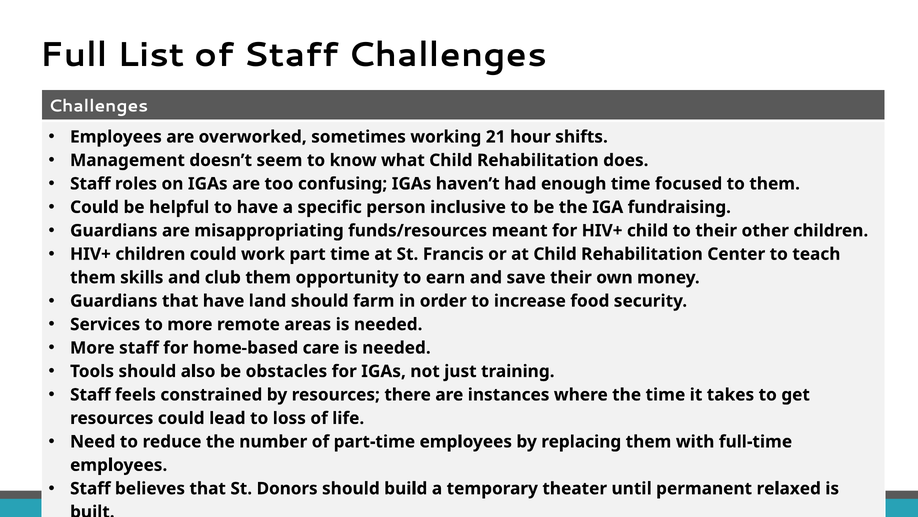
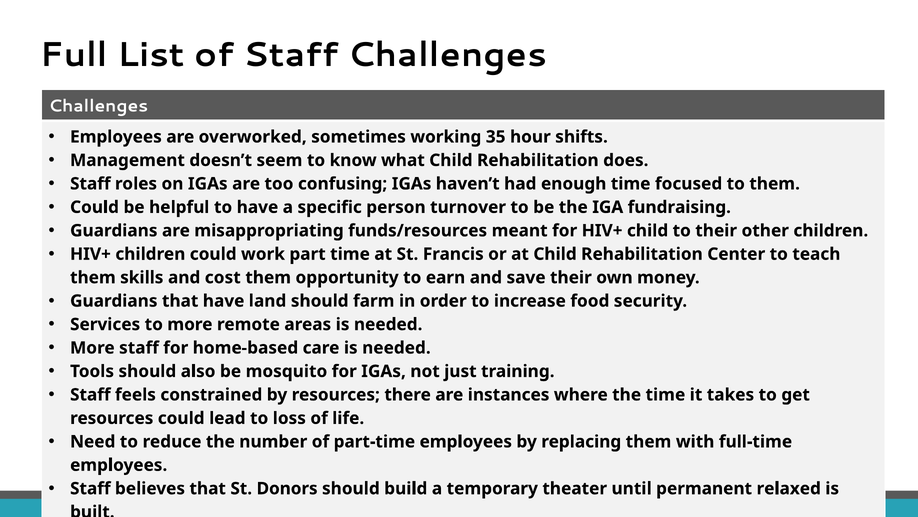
21: 21 -> 35 (496, 137)
inclusive: inclusive -> turnover (468, 207)
club: club -> cost (223, 277)
obstacles: obstacles -> mosquito (286, 371)
